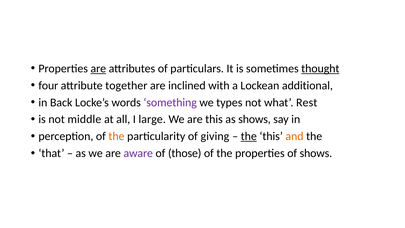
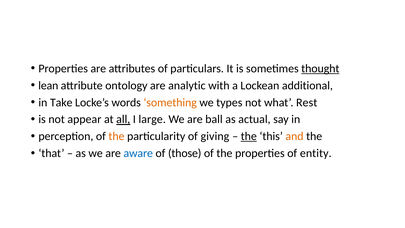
are underline: present -> none (98, 68)
four: four -> lean (48, 85)
together: together -> ontology (126, 85)
inclined: inclined -> analytic (187, 85)
Back: Back -> Take (61, 102)
something colour: purple -> orange (170, 102)
middle: middle -> appear (84, 119)
all underline: none -> present (123, 119)
are this: this -> ball (214, 119)
as shows: shows -> actual (254, 119)
aware colour: purple -> blue (138, 153)
of shows: shows -> entity (316, 153)
